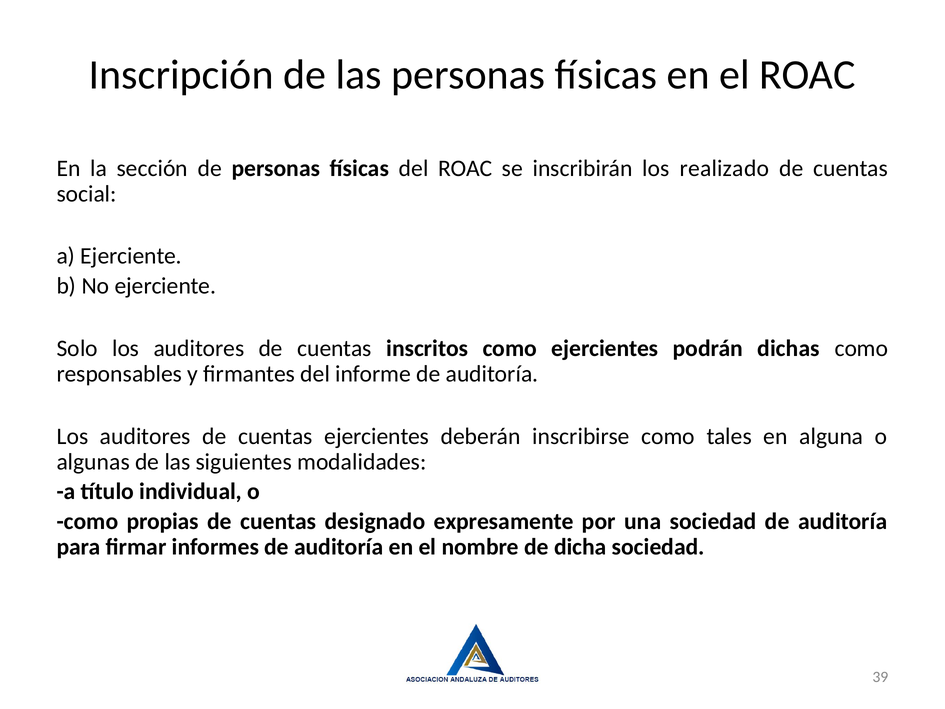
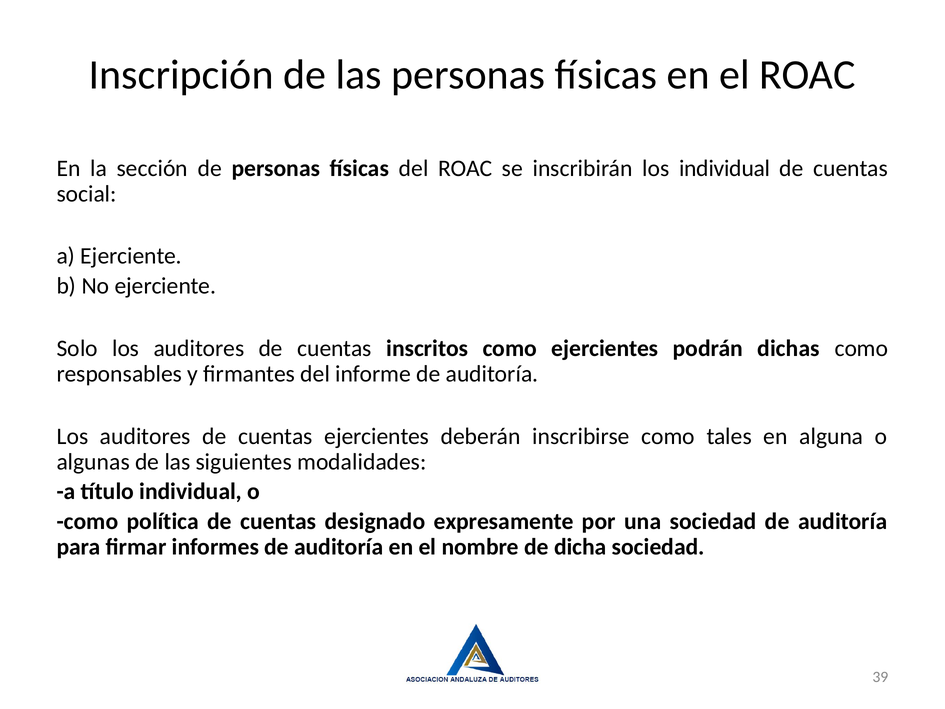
los realizado: realizado -> individual (725, 168)
propias: propias -> política (163, 521)
